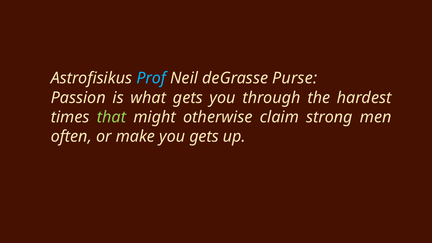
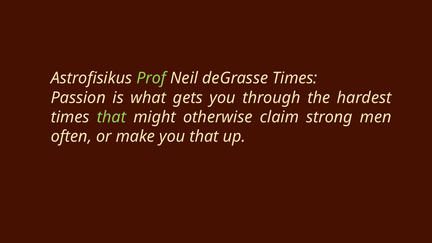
Prof colour: light blue -> light green (151, 78)
deGrasse Purse: Purse -> Times (295, 78)
you gets: gets -> that (204, 137)
